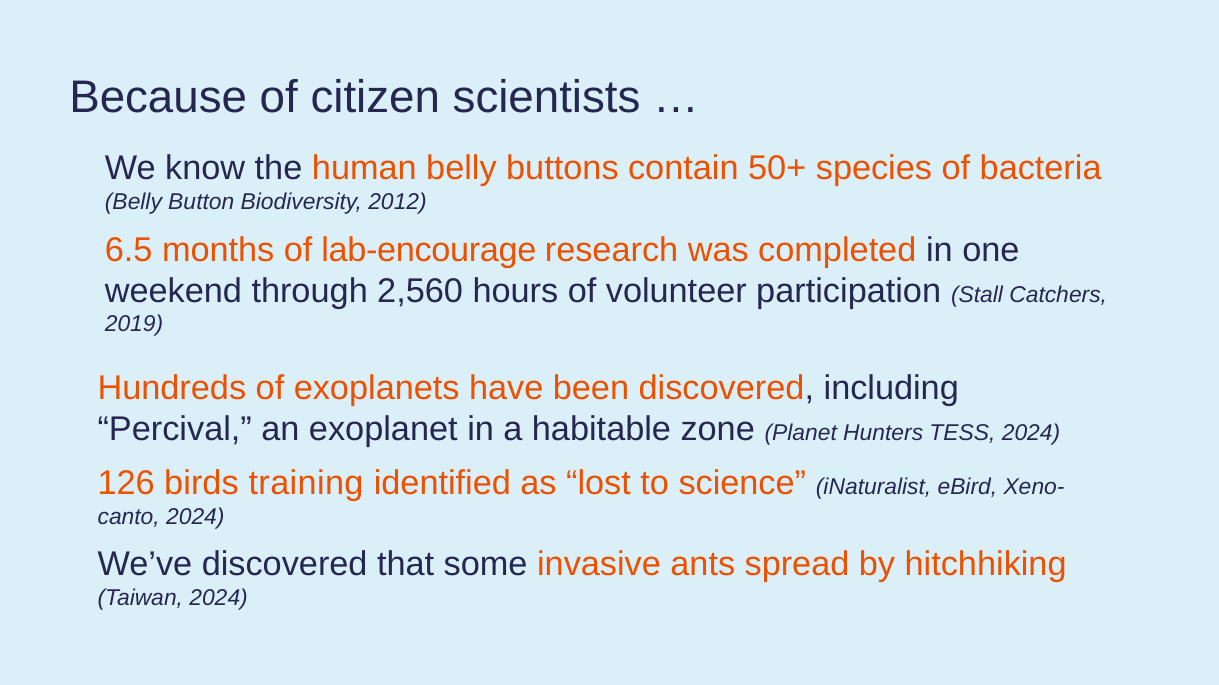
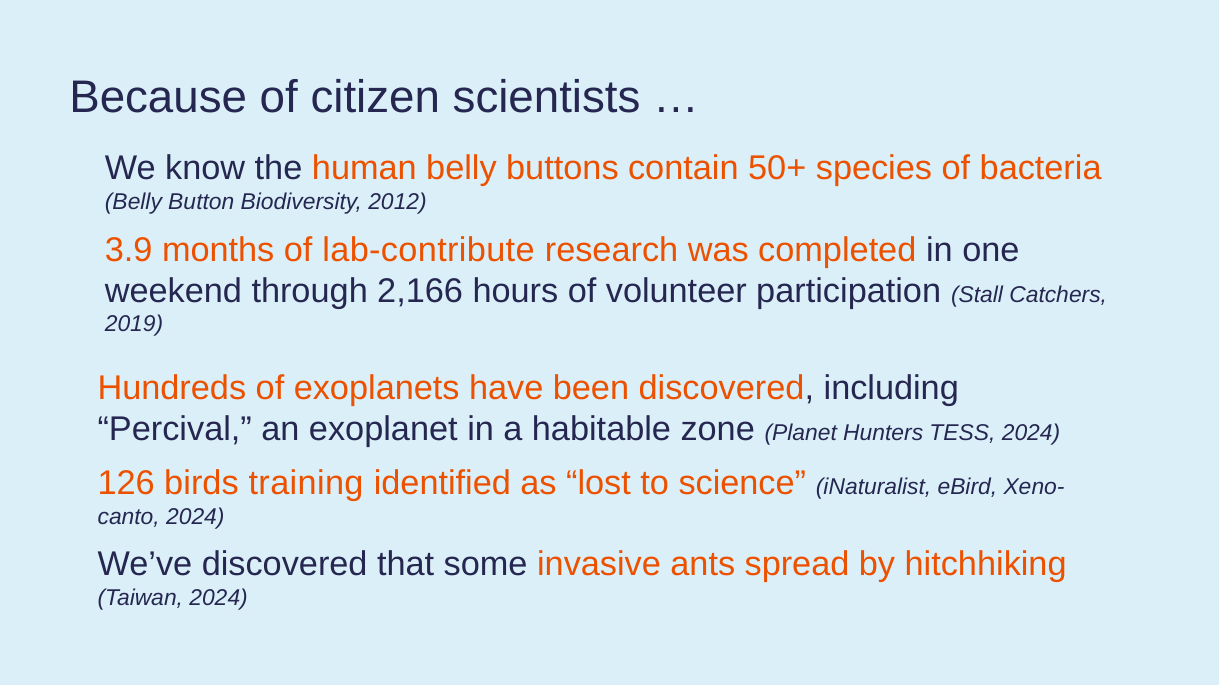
6.5: 6.5 -> 3.9 (129, 250)
lab-encourage: lab-encourage -> lab-contribute (429, 250)
2,560: 2,560 -> 2,166 (420, 291)
